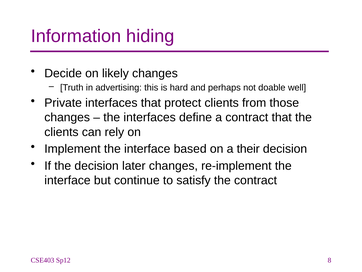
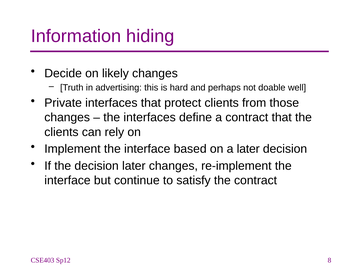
a their: their -> later (248, 149)
